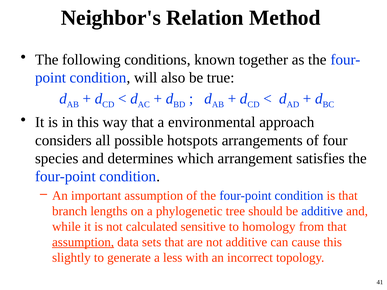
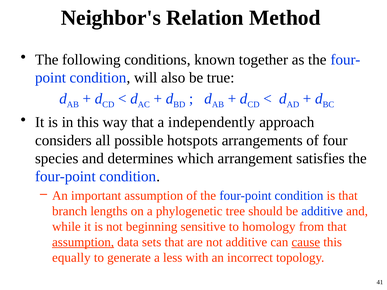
environmental: environmental -> independently (212, 122)
calculated: calculated -> beginning (152, 227)
cause underline: none -> present (306, 242)
slightly: slightly -> equally (71, 258)
